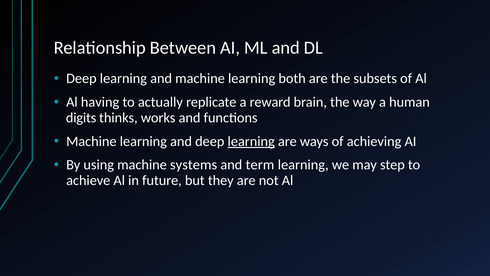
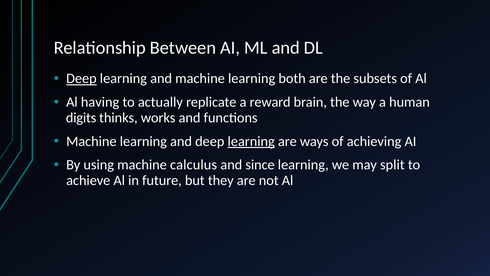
Deep underline: none -> present (81, 78)
systems: systems -> calculus (194, 165)
term: term -> since (260, 165)
step: step -> split (392, 165)
